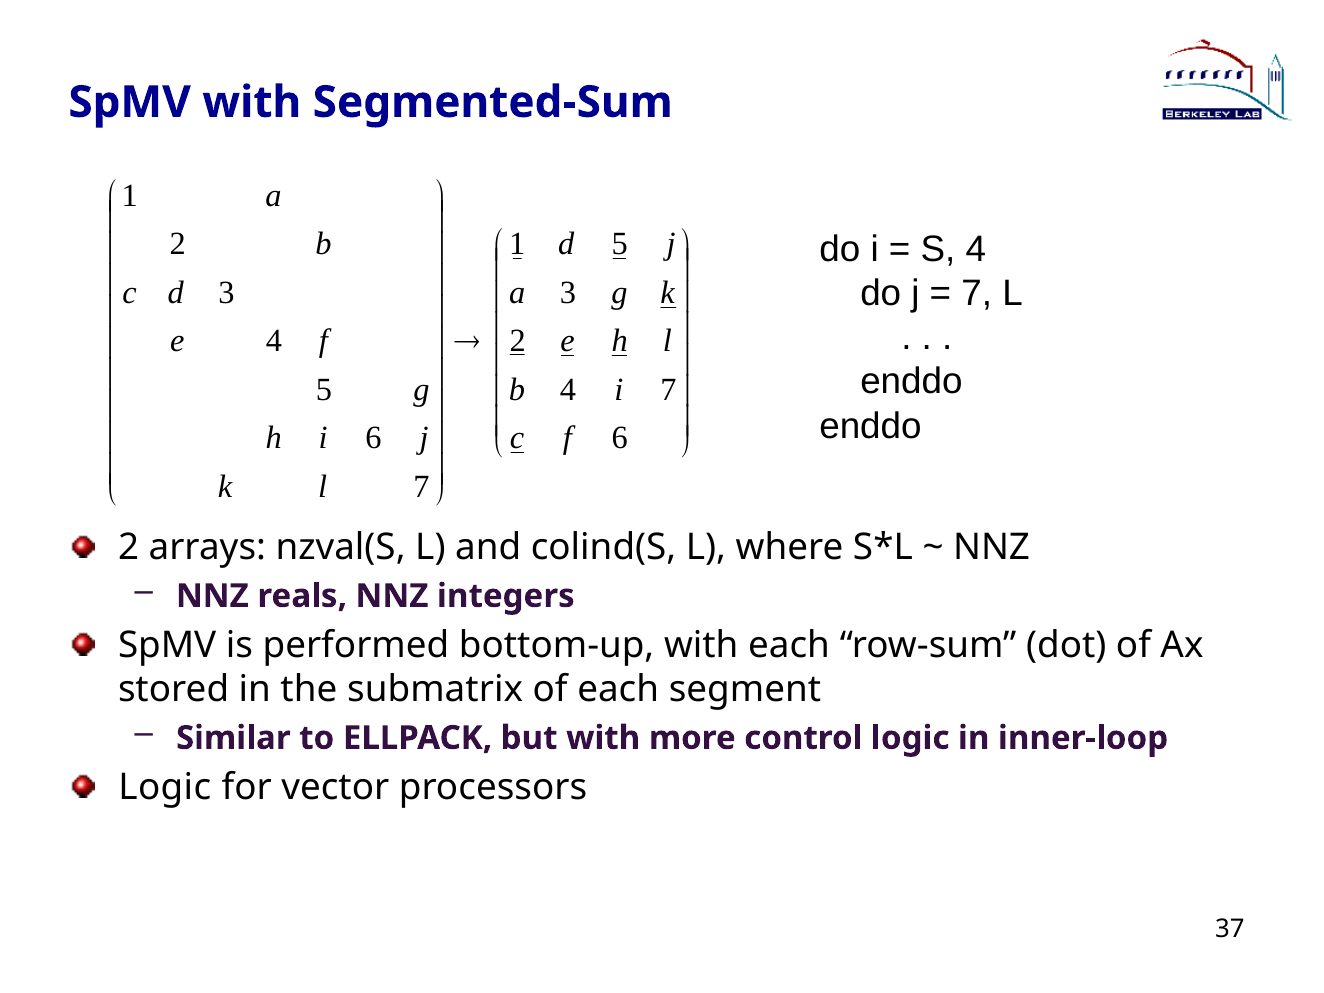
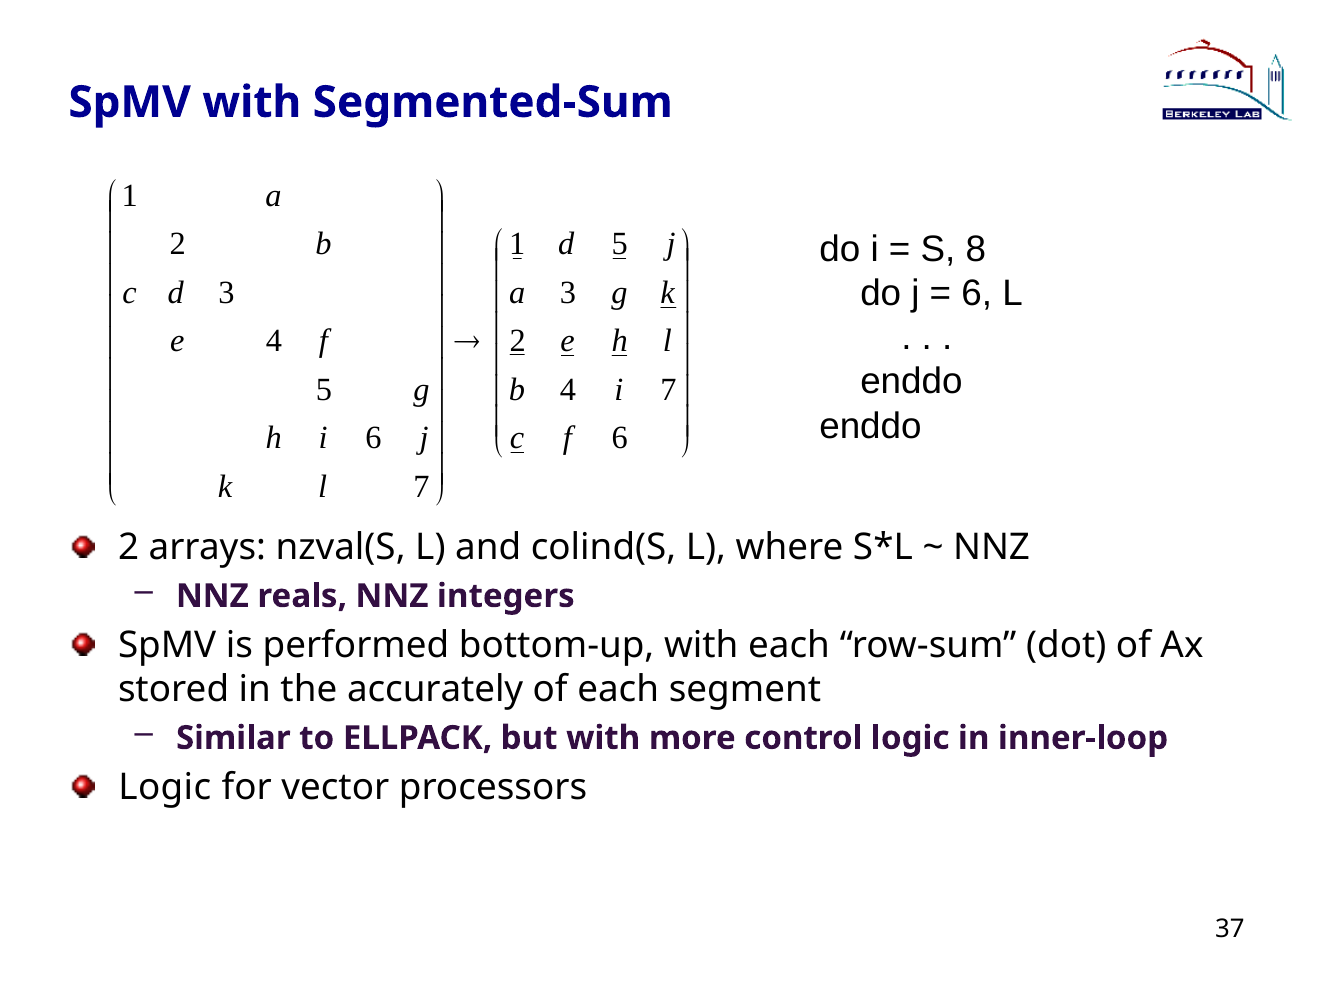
S 4: 4 -> 8 (976, 249)
7: 7 -> 6 (977, 293)
submatrix: submatrix -> accurately (435, 690)
